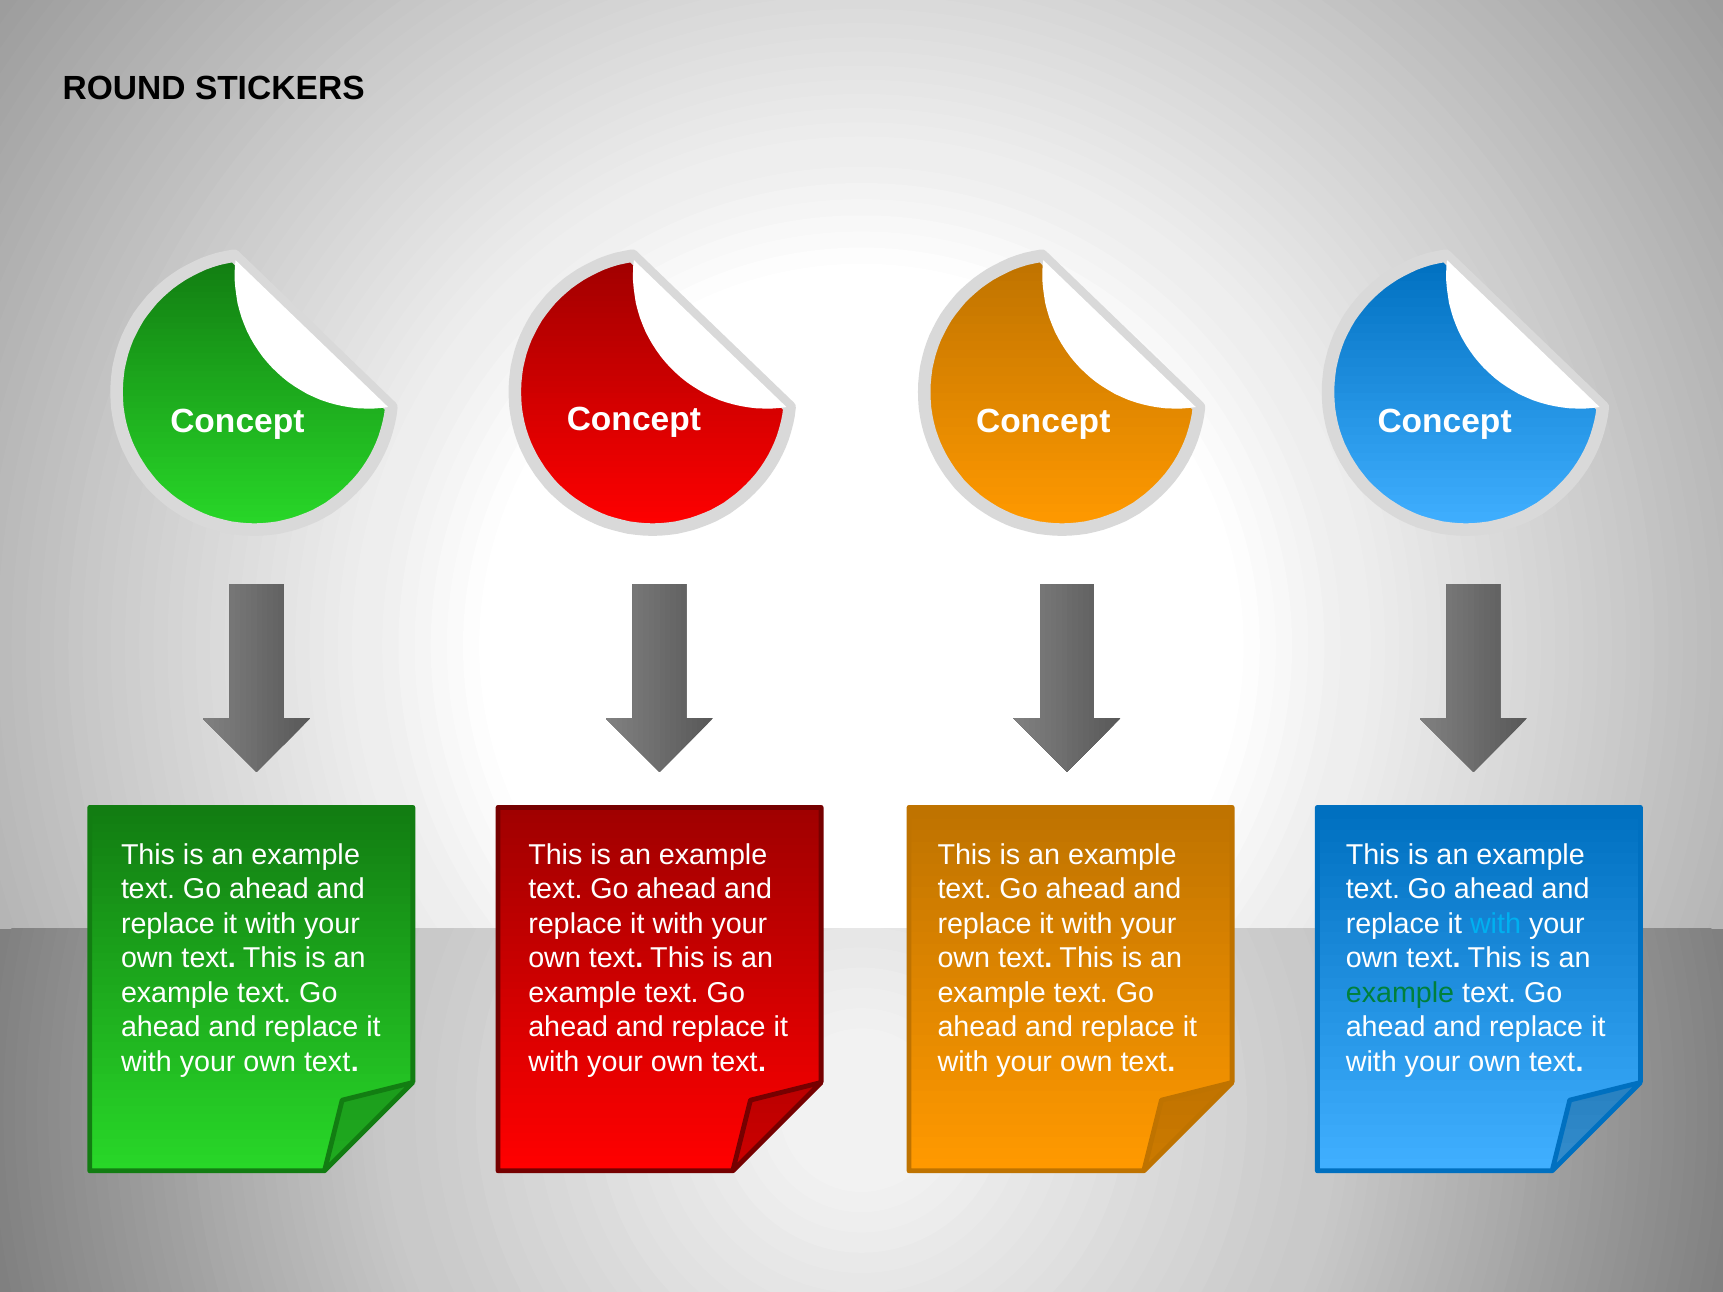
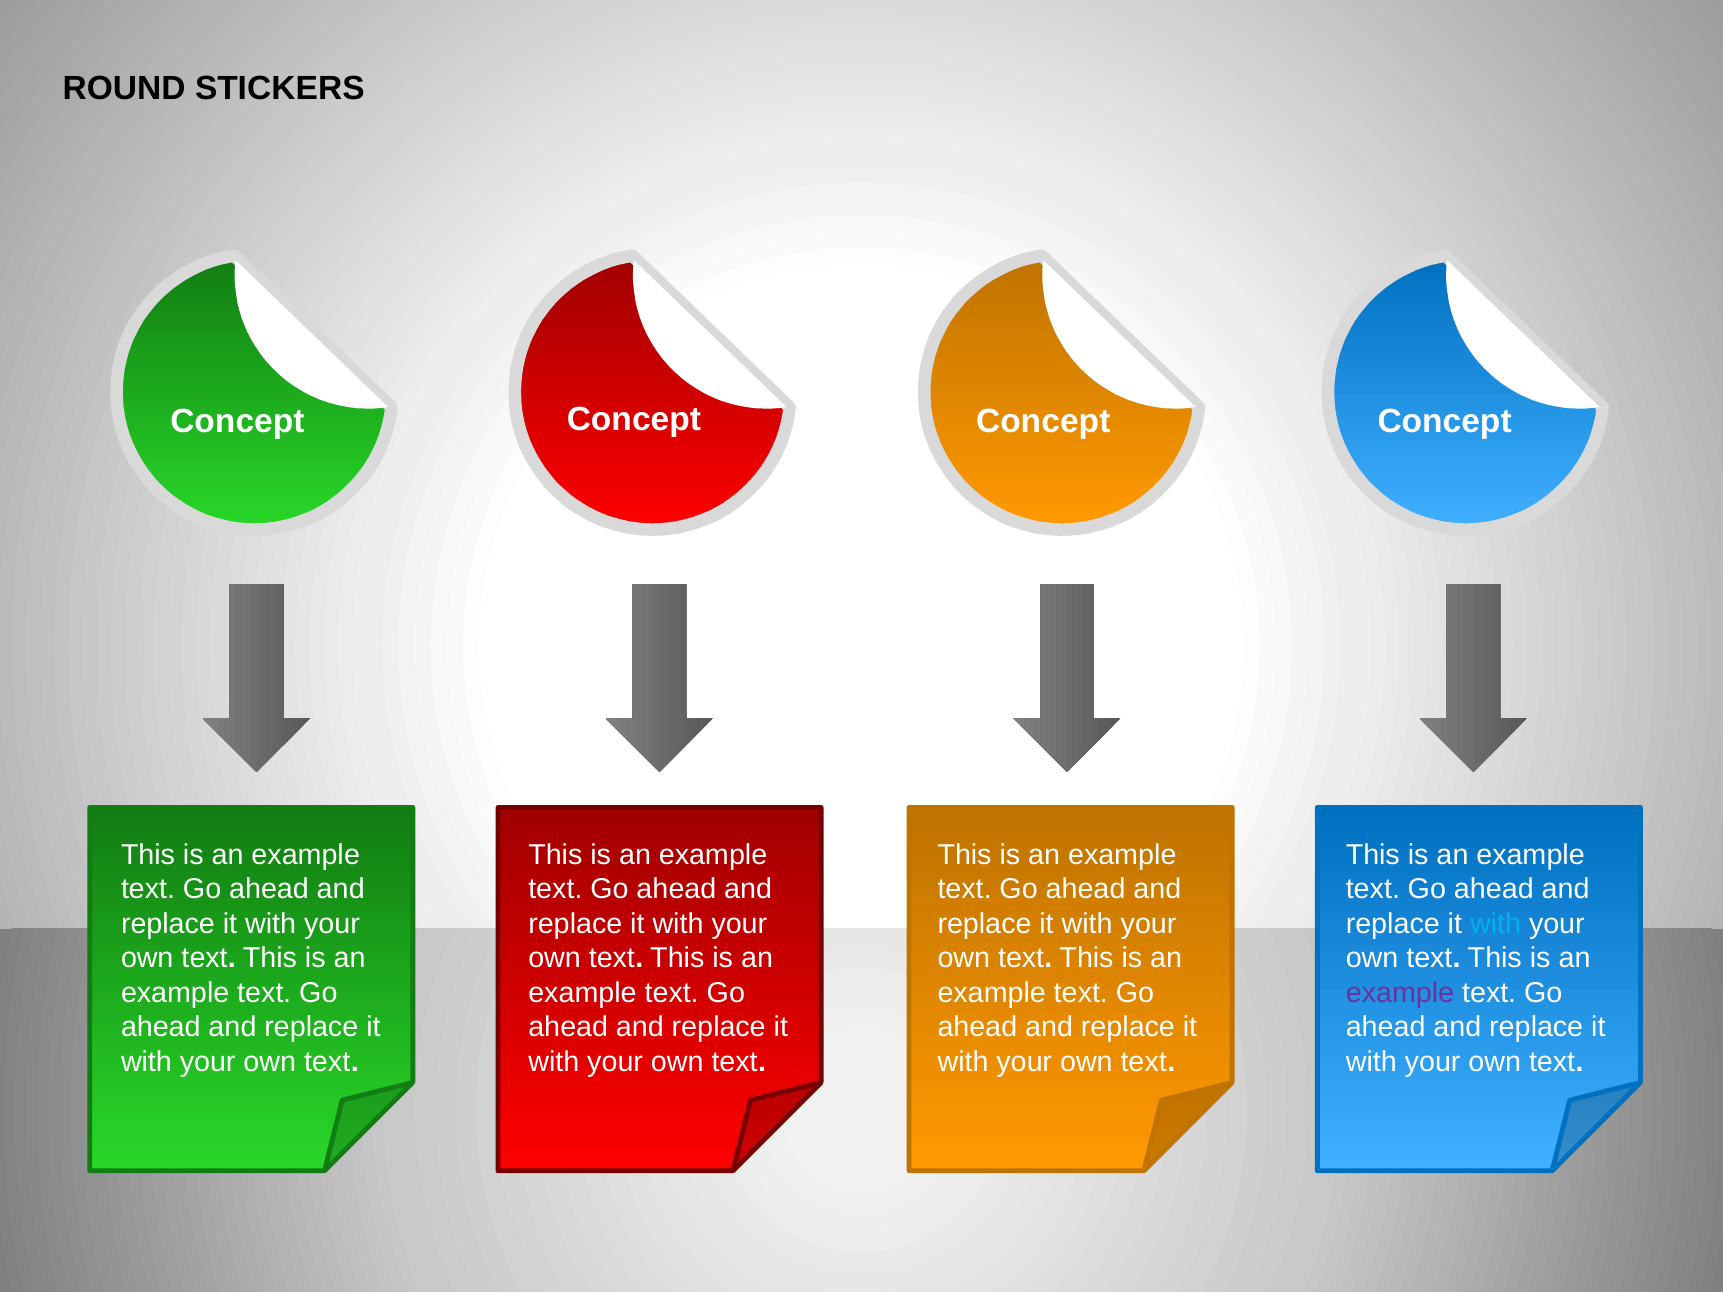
example colour: green -> purple (1400, 993)
